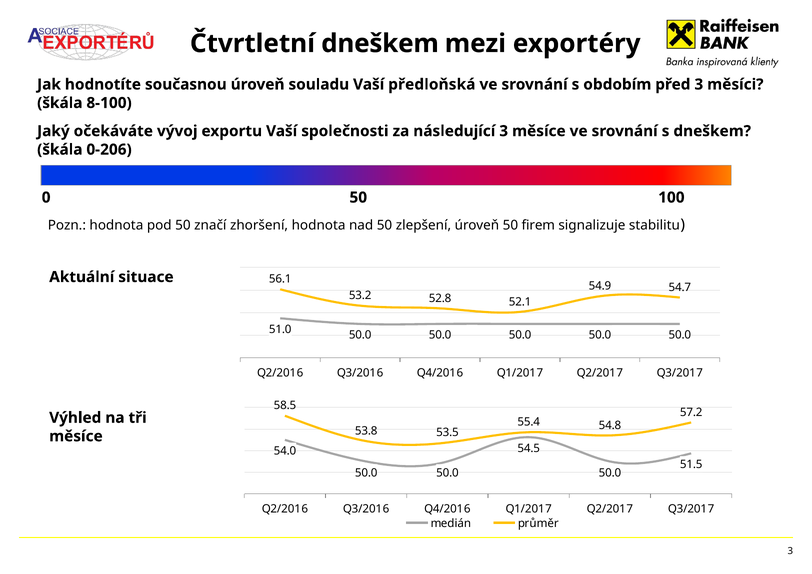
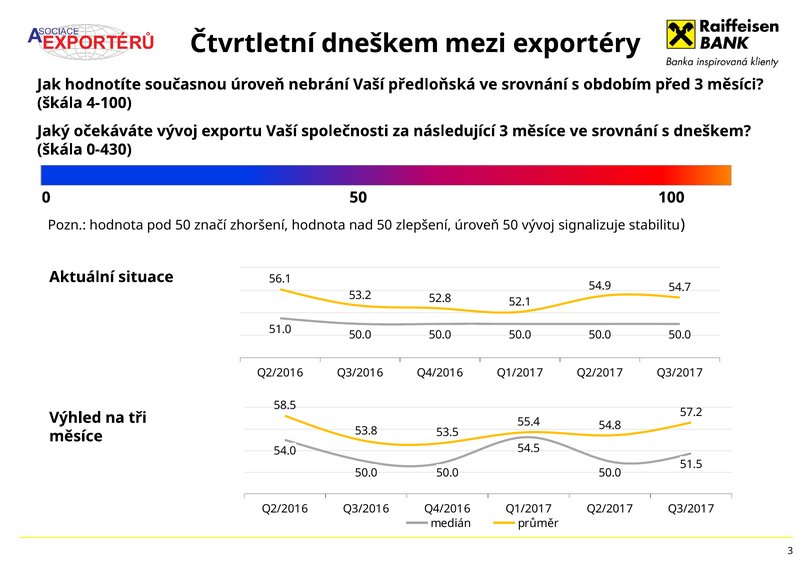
souladu: souladu -> nebrání (319, 84)
8-100: 8-100 -> 4-100 (109, 103)
0-206: 0-206 -> 0-430 (109, 150)
50 firem: firem -> vývoj (538, 225)
